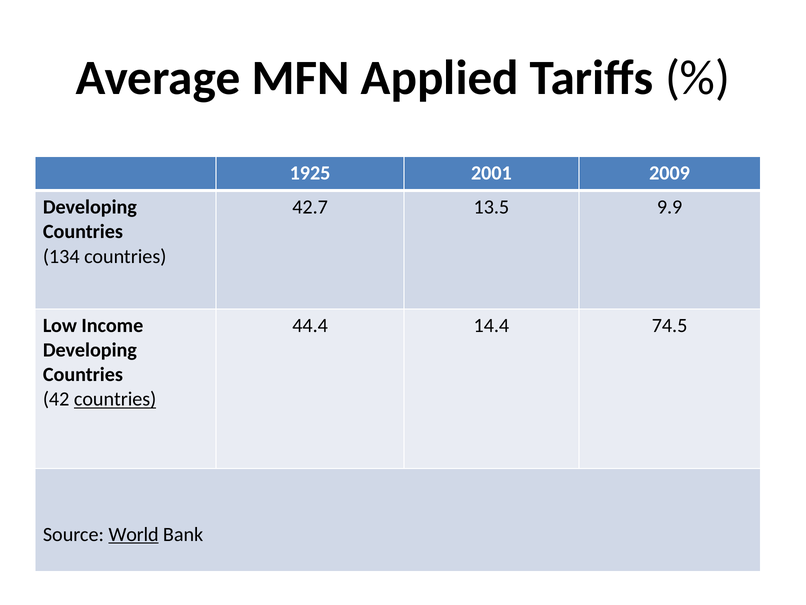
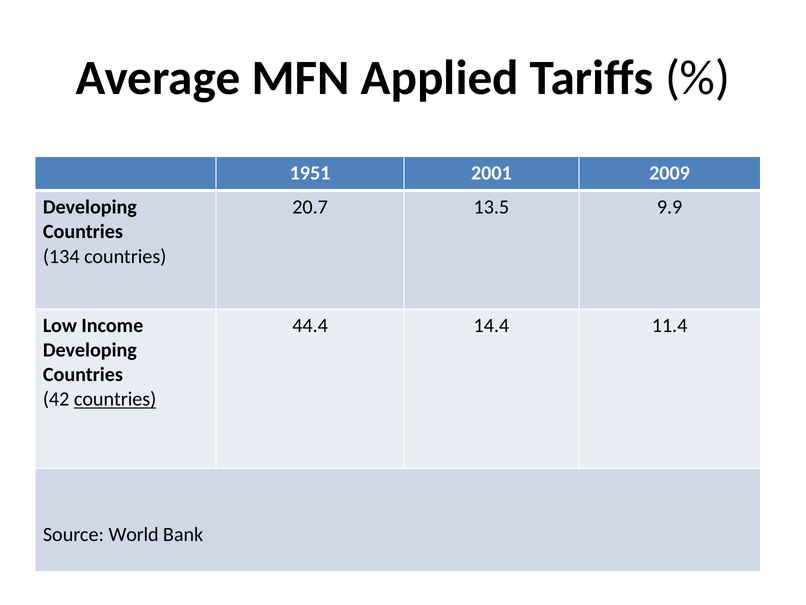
1925: 1925 -> 1951 (310, 173)
42.7: 42.7 -> 20.7 (310, 207)
74.5: 74.5 -> 11.4 (670, 325)
World underline: present -> none (134, 534)
